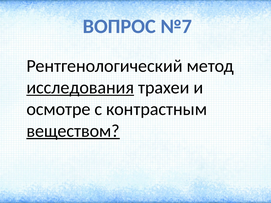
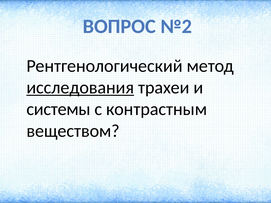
№7: №7 -> №2 (176, 26)
осмотре: осмотре -> системы (58, 109)
веществом underline: present -> none (73, 131)
